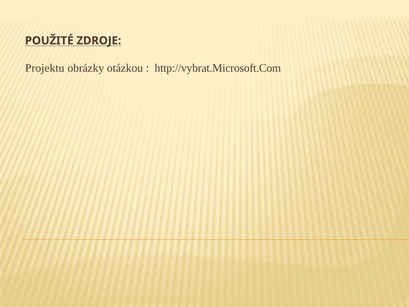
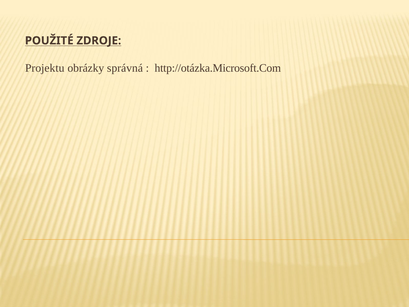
otázkou: otázkou -> správná (125, 68)
http://vybrat.Microsoft.Com: http://vybrat.Microsoft.Com -> http://otázka.Microsoft.Com (218, 68)
